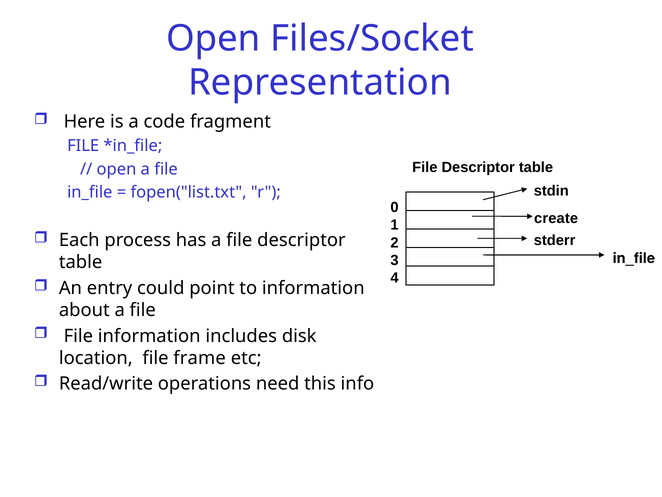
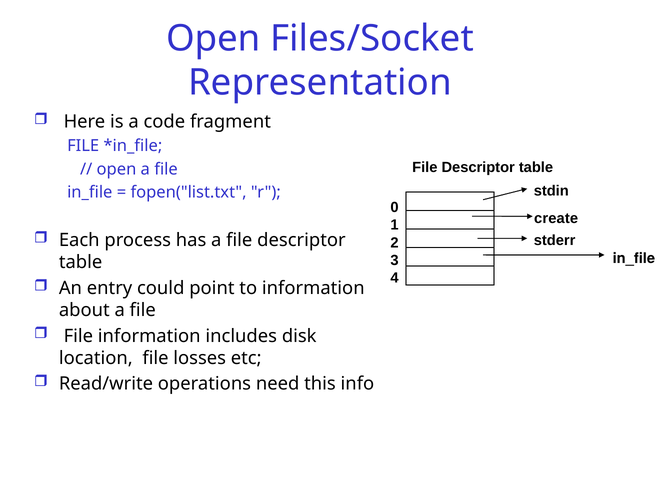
frame: frame -> losses (200, 358)
